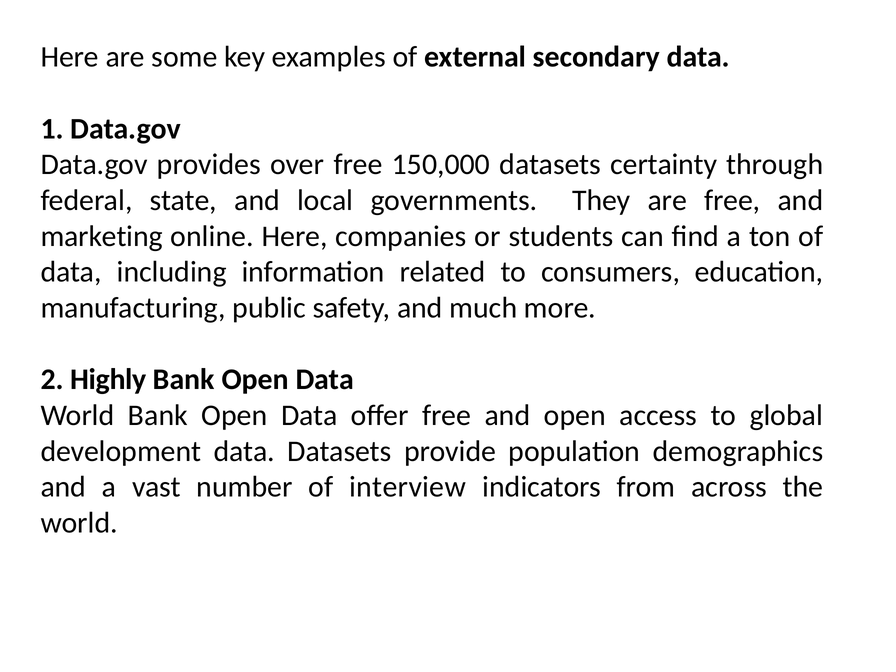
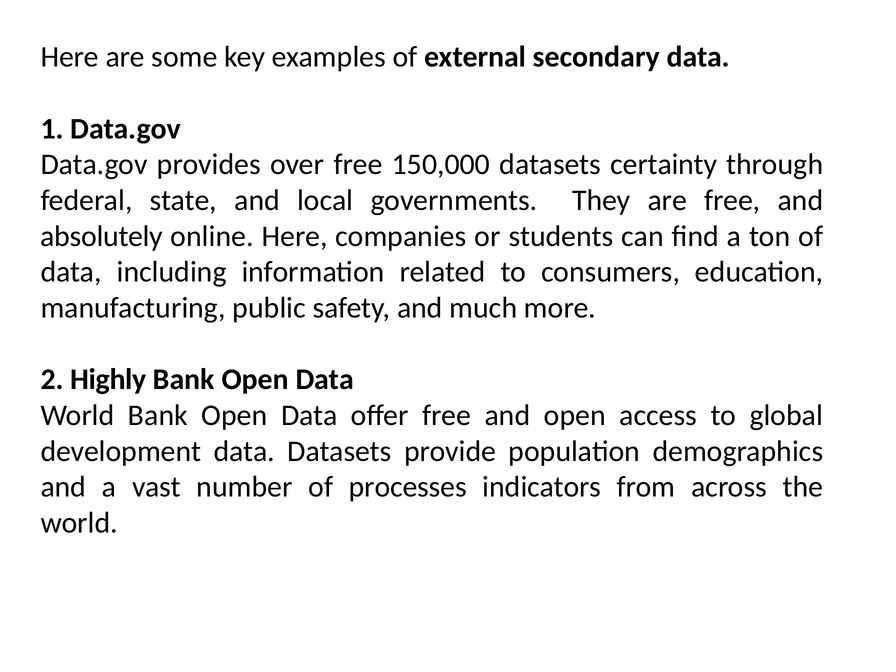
marketing: marketing -> absolutely (102, 236)
interview: interview -> processes (408, 487)
